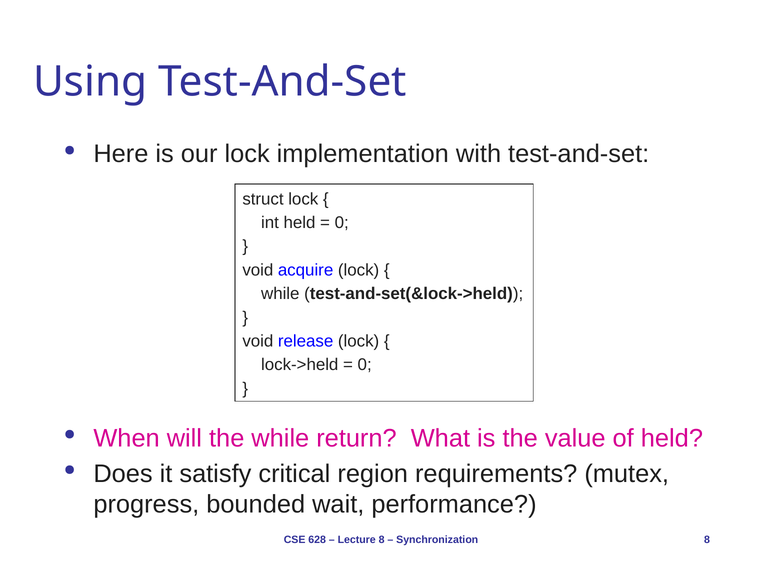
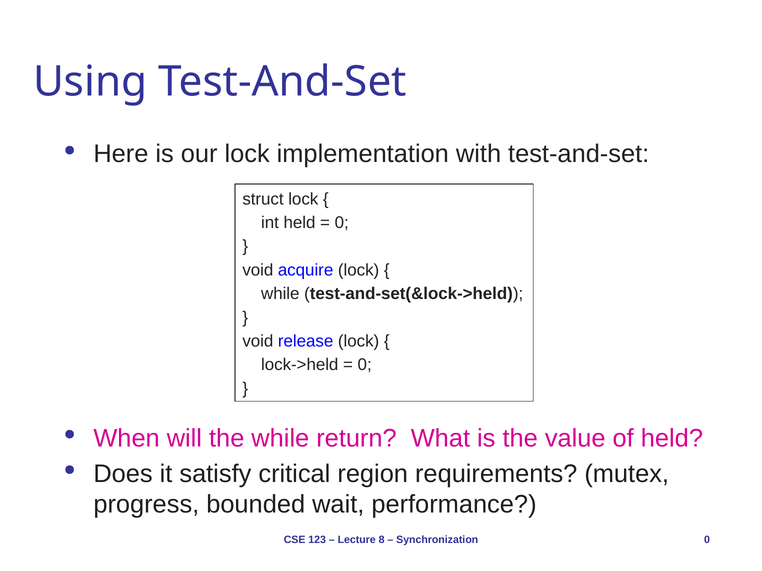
628: 628 -> 123 (317, 540)
Synchronization 8: 8 -> 0 (707, 540)
